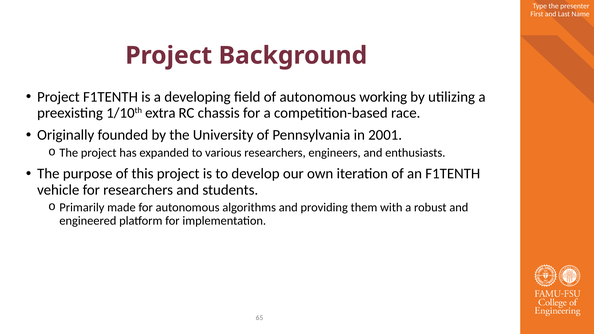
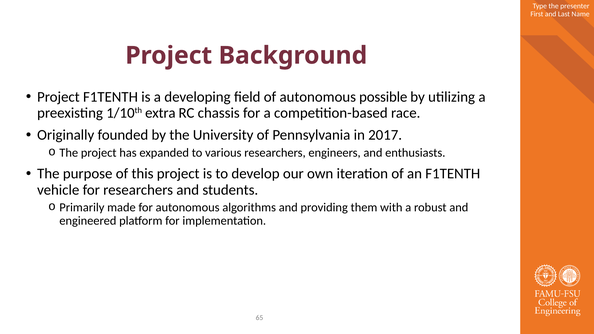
working: working -> possible (383, 97)
2001: 2001 -> 2017 (385, 135)
